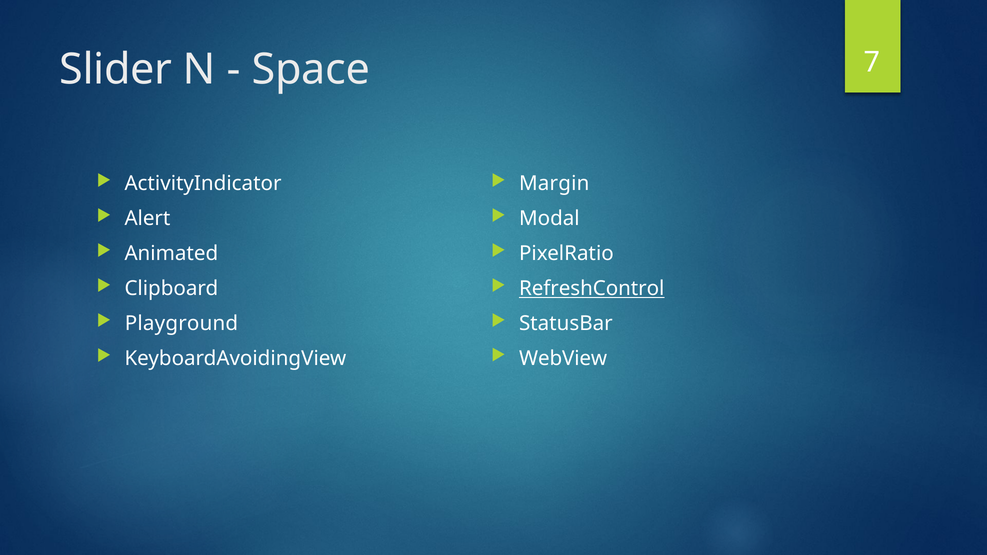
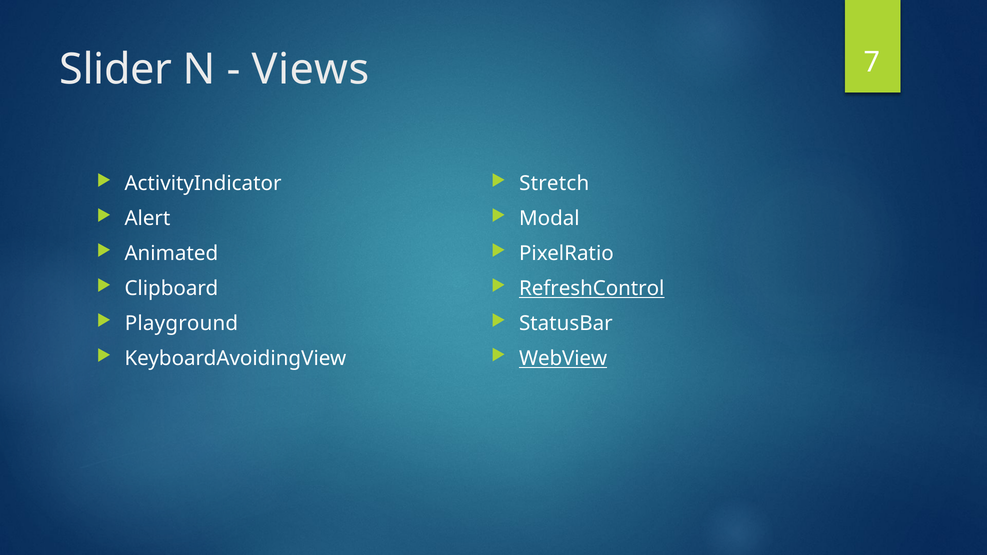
Space: Space -> Views (311, 69)
Margin: Margin -> Stretch (554, 184)
WebView underline: none -> present (563, 359)
